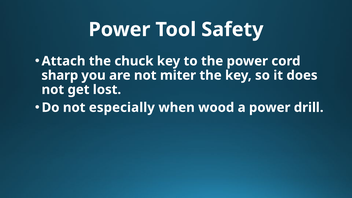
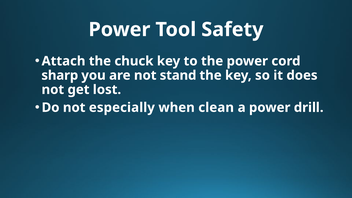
miter: miter -> stand (178, 75)
wood: wood -> clean (216, 108)
